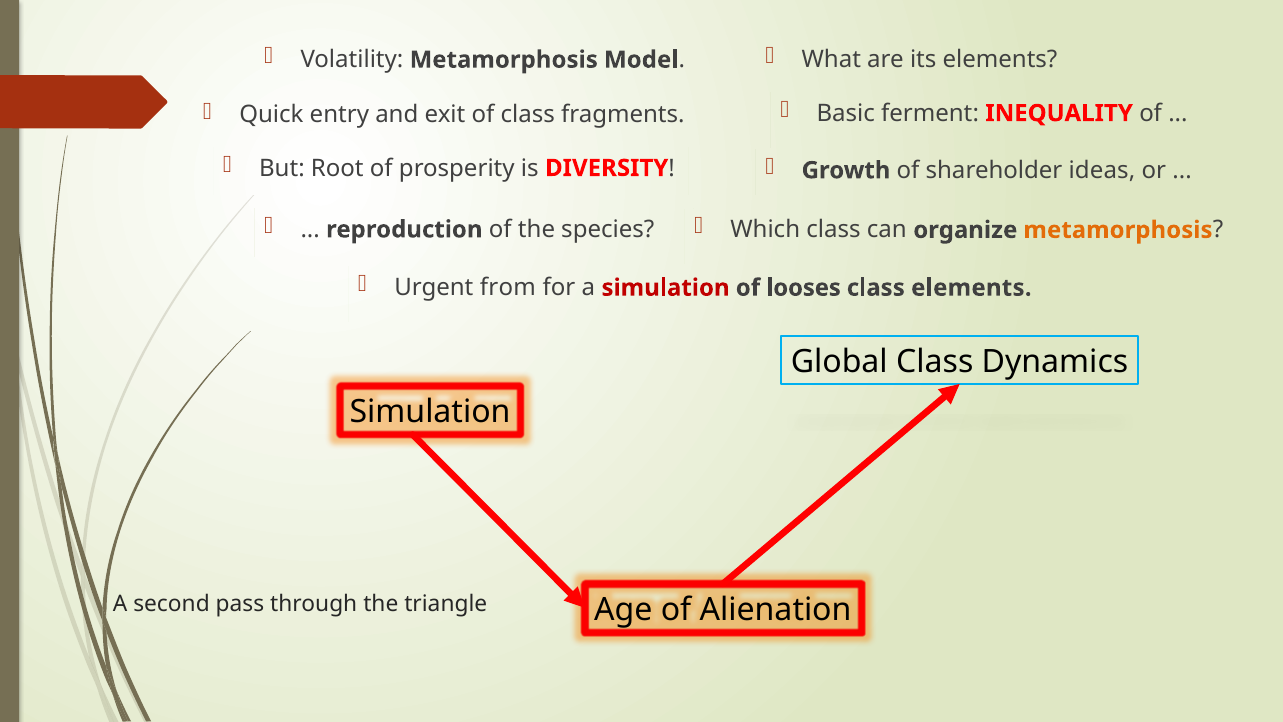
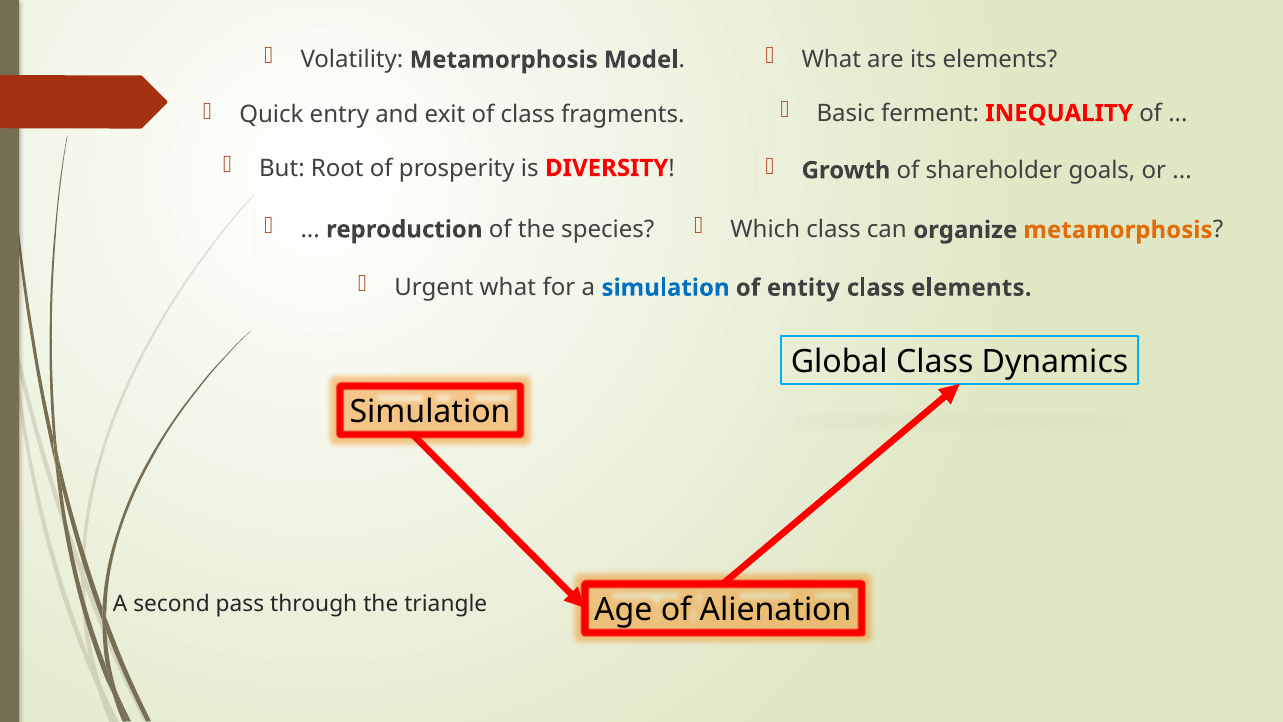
ideas: ideas -> goals (1102, 170)
Urgent from: from -> what (508, 288)
simulation colour: red -> blue (666, 288)
looses: looses -> entity (803, 288)
